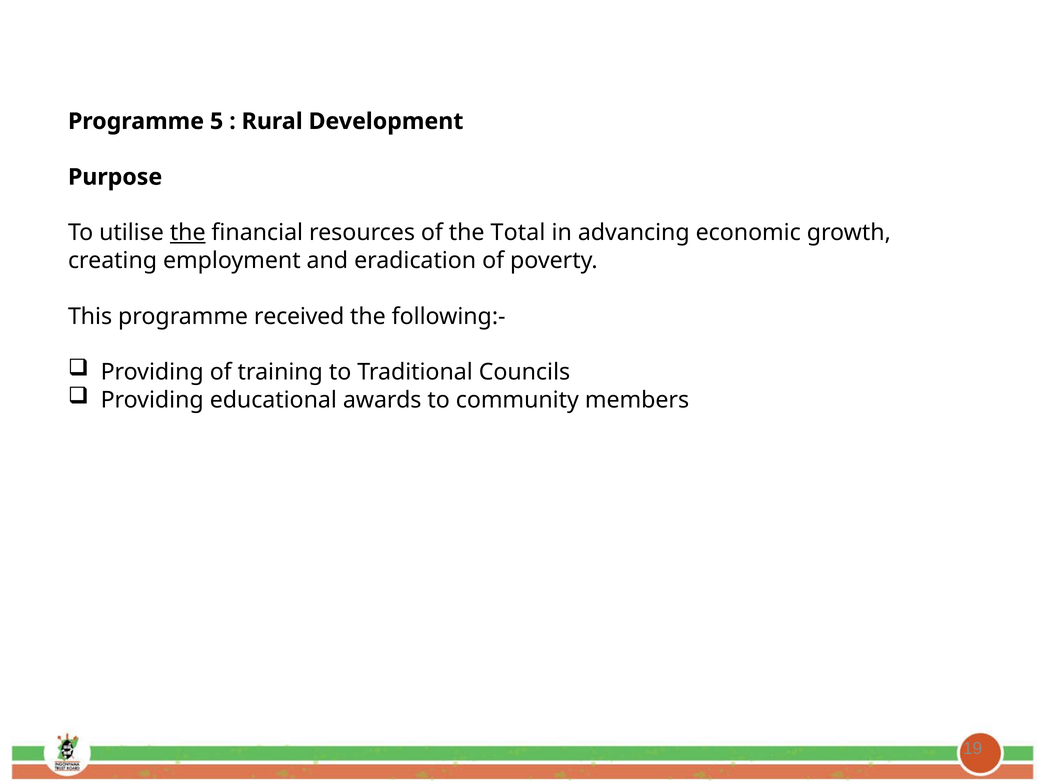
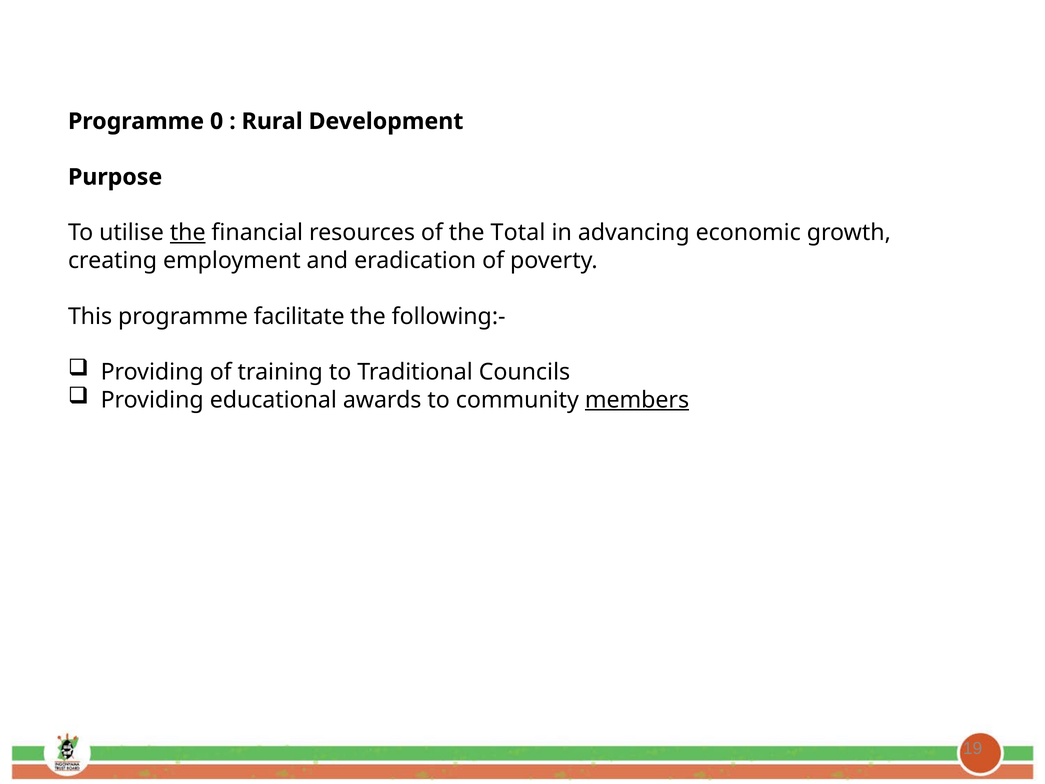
5: 5 -> 0 (217, 121)
received: received -> facilitate (299, 316)
members underline: none -> present (637, 400)
